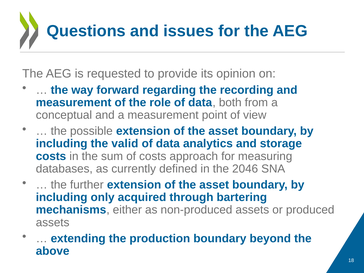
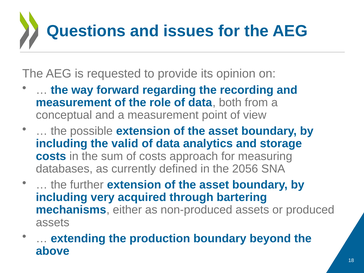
2046: 2046 -> 2056 (245, 169)
only: only -> very (103, 197)
